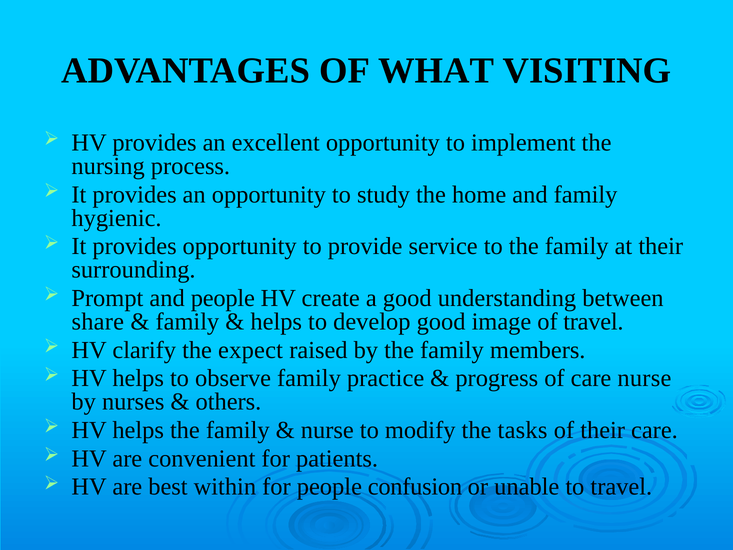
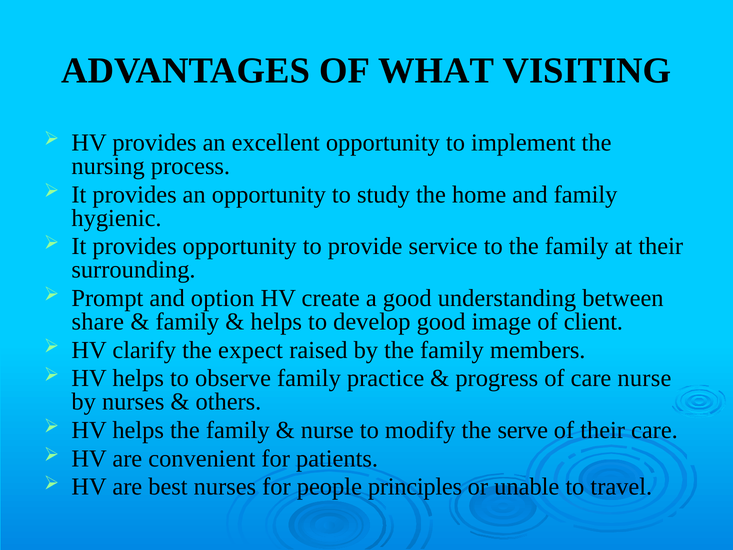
and people: people -> option (223, 298)
of travel: travel -> client (593, 321)
tasks: tasks -> serve (523, 430)
best within: within -> nurses (225, 487)
confusion: confusion -> principles (415, 487)
